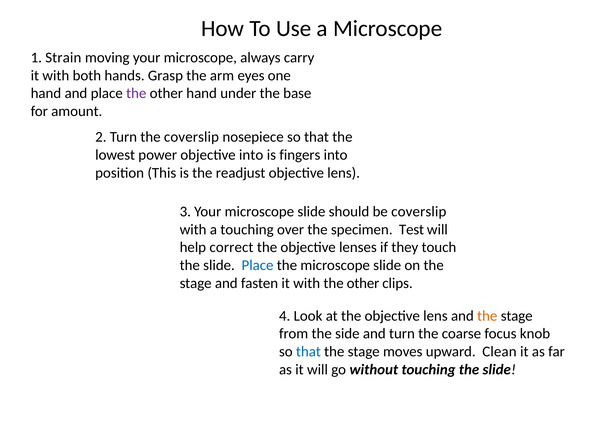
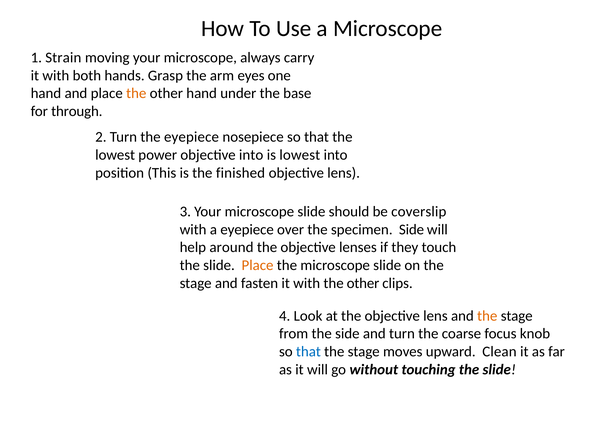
the colour: purple -> orange (136, 93)
amount: amount -> through (77, 111)
the coverslip: coverslip -> eyepiece (191, 137)
is fingers: fingers -> lowest (300, 155)
readjust: readjust -> finished (241, 173)
a touching: touching -> eyepiece (247, 229)
specimen Test: Test -> Side (411, 229)
correct: correct -> around (231, 247)
Place colour: blue -> orange (258, 265)
